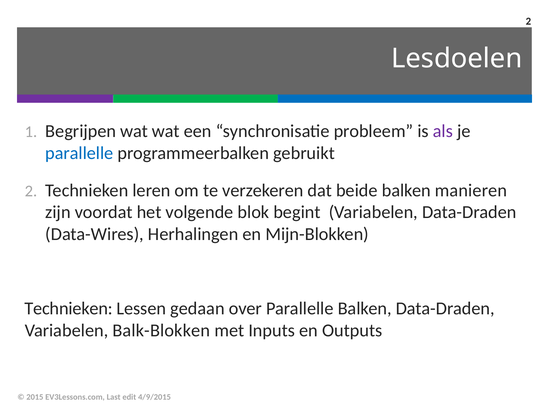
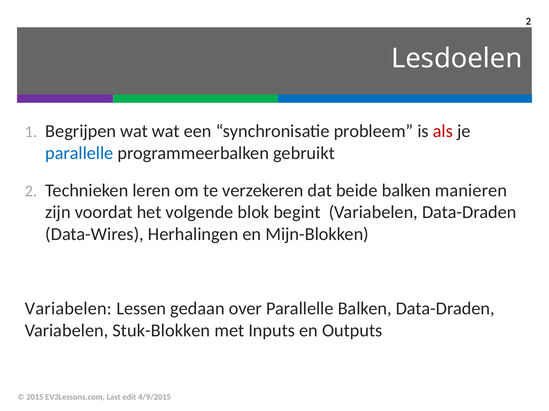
als colour: purple -> red (443, 132)
Technieken: Technieken -> Variabelen (68, 309)
Balk-Blokken: Balk-Blokken -> Stuk-Blokken (161, 331)
